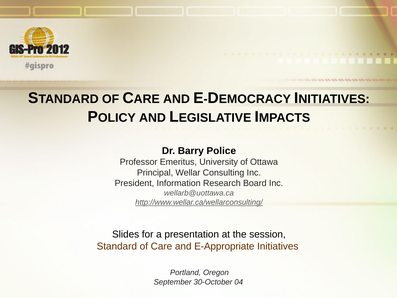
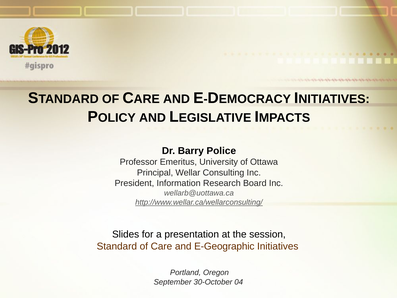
E-Appropriate: E-Appropriate -> E-Geographic (224, 246)
